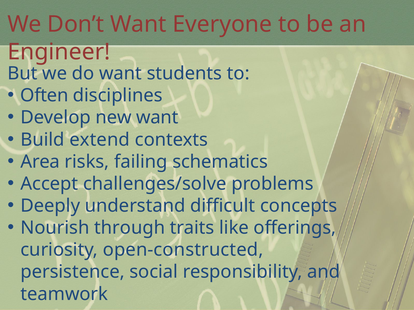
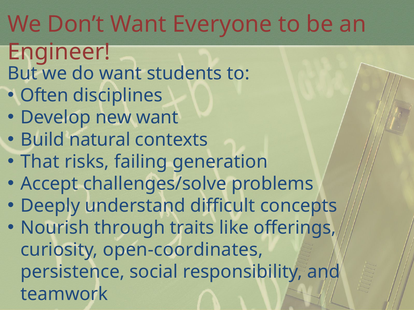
extend: extend -> natural (100, 140)
Area: Area -> That (40, 162)
schematics: schematics -> generation (220, 162)
open-constructed: open-constructed -> open-coordinates (183, 250)
